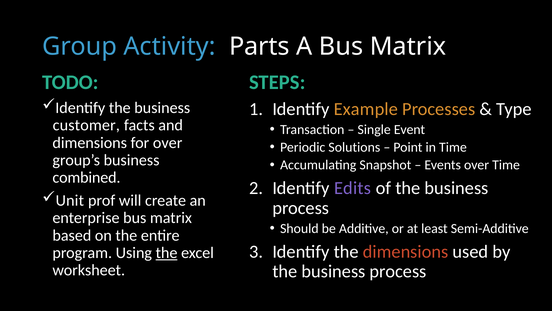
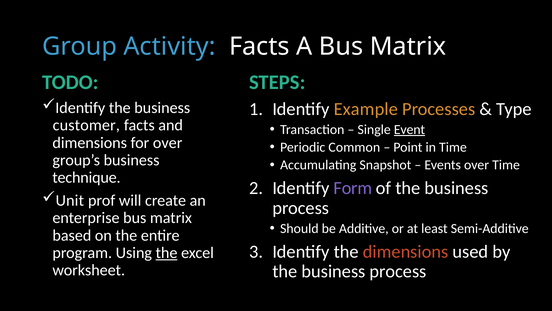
Activity Parts: Parts -> Facts (259, 46)
Event underline: none -> present (409, 129)
Solutions: Solutions -> Common (354, 147)
combined: combined -> technique (86, 177)
Edits: Edits -> Form (353, 188)
